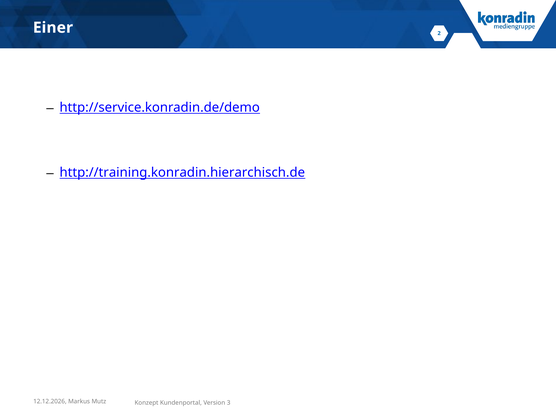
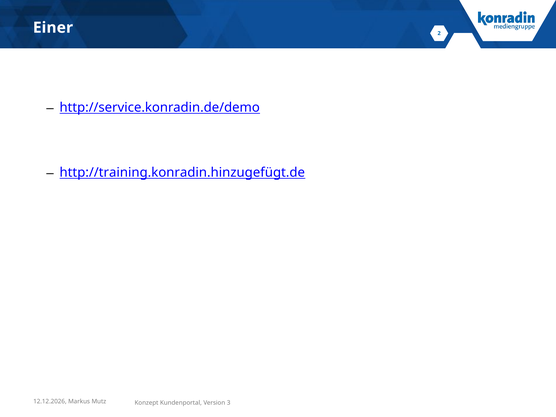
http://training.konradin.hierarchisch.de: http://training.konradin.hierarchisch.de -> http://training.konradin.hinzugefügt.de (182, 172)
